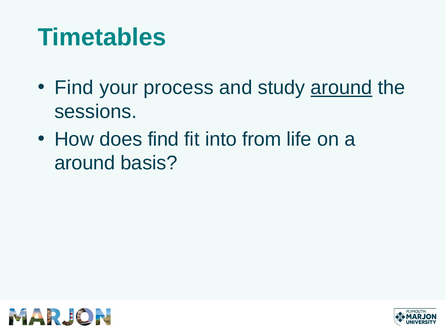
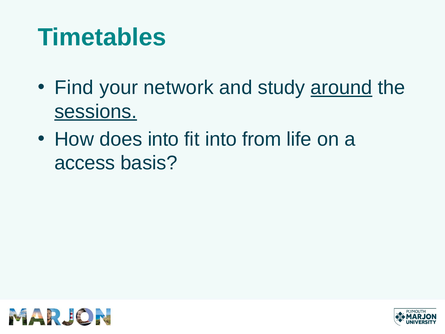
process: process -> network (179, 88)
sessions underline: none -> present (96, 111)
does find: find -> into (163, 139)
around: around -> access (85, 163)
